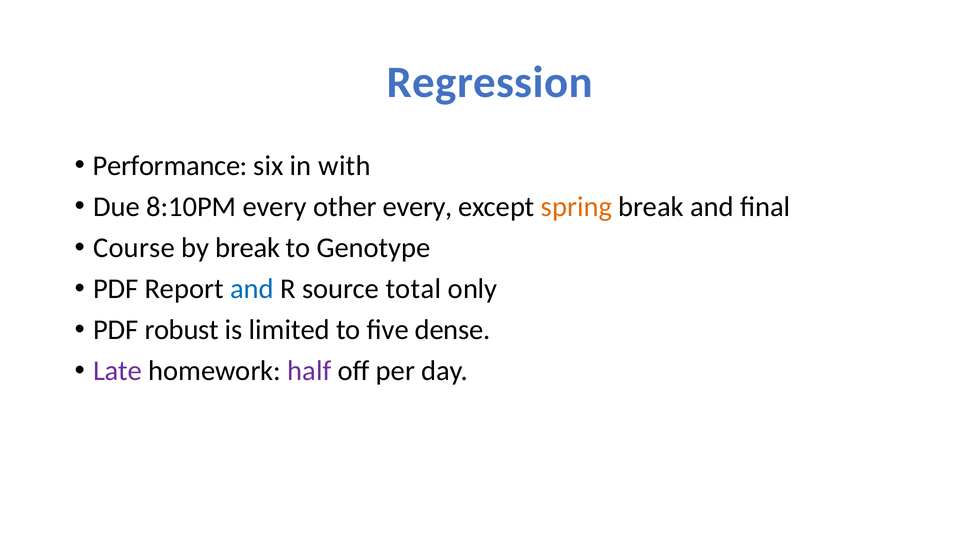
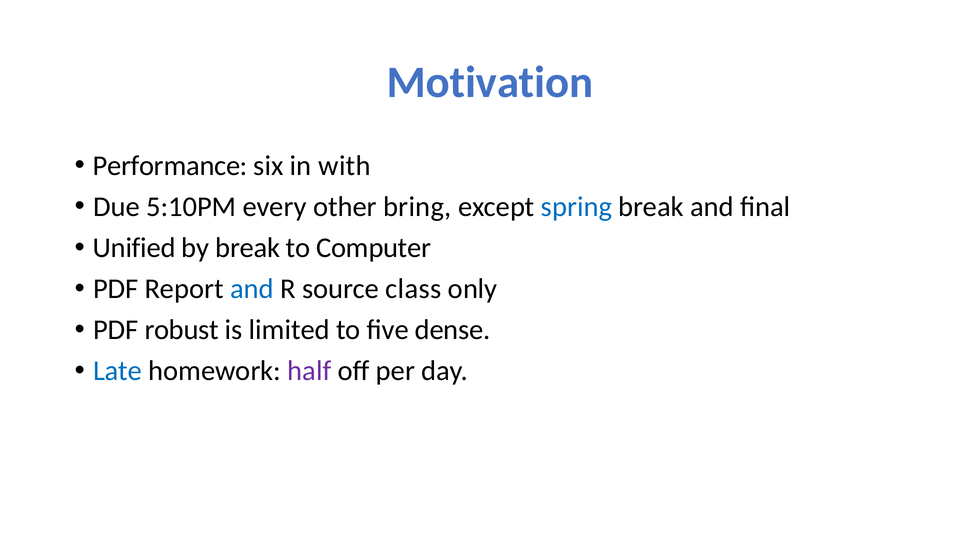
Regression: Regression -> Motivation (490, 82)
8:10PM: 8:10PM -> 5:10PM (191, 207)
other every: every -> bring (417, 207)
spring colour: orange -> blue (576, 207)
Course: Course -> Unified (134, 248)
Genotype: Genotype -> Computer (374, 248)
total: total -> class (413, 289)
Late colour: purple -> blue (118, 371)
